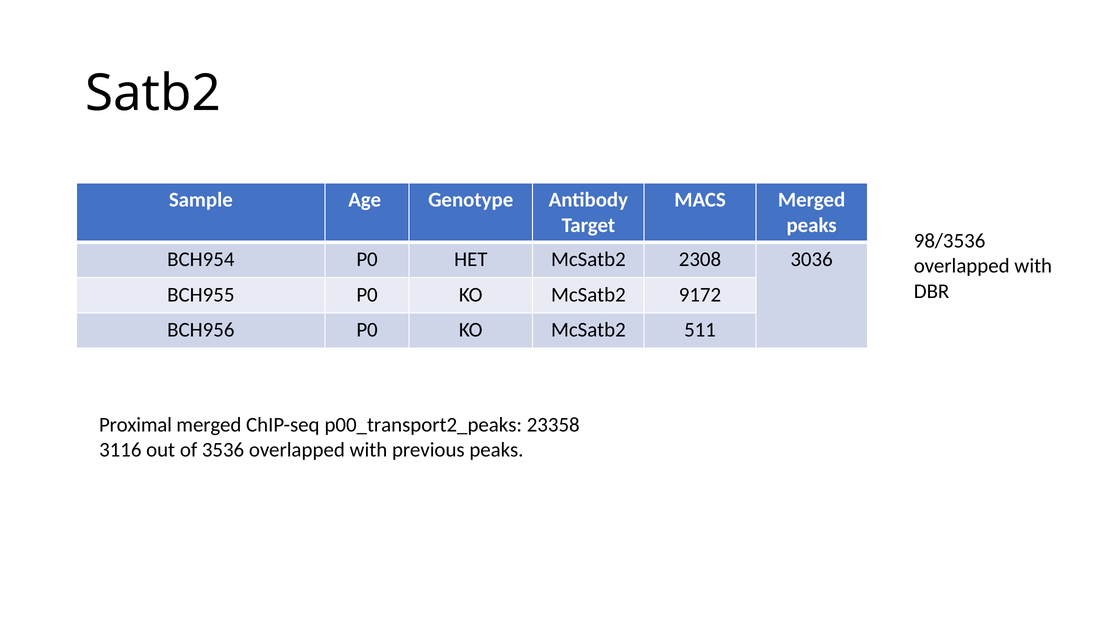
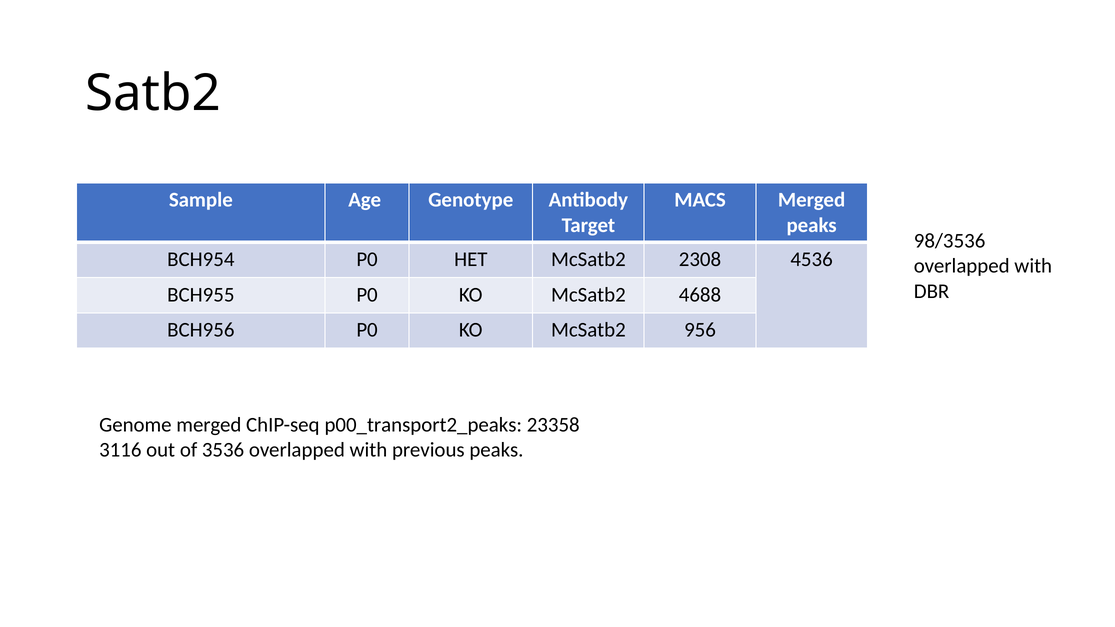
3036: 3036 -> 4536 (812, 260)
9172: 9172 -> 4688 (700, 295)
511: 511 -> 956 (700, 330)
Proximal: Proximal -> Genome (135, 425)
